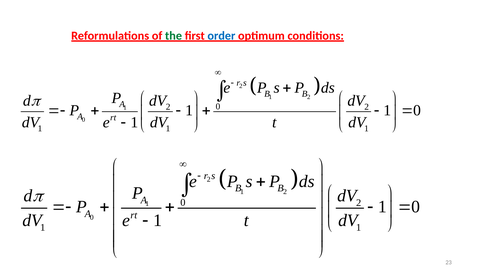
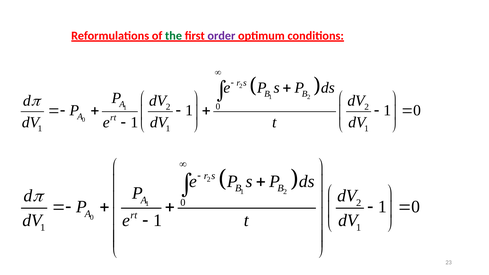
order colour: blue -> purple (221, 36)
